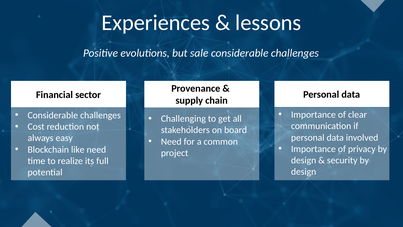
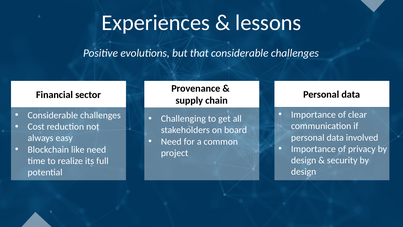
sale: sale -> that (199, 53)
